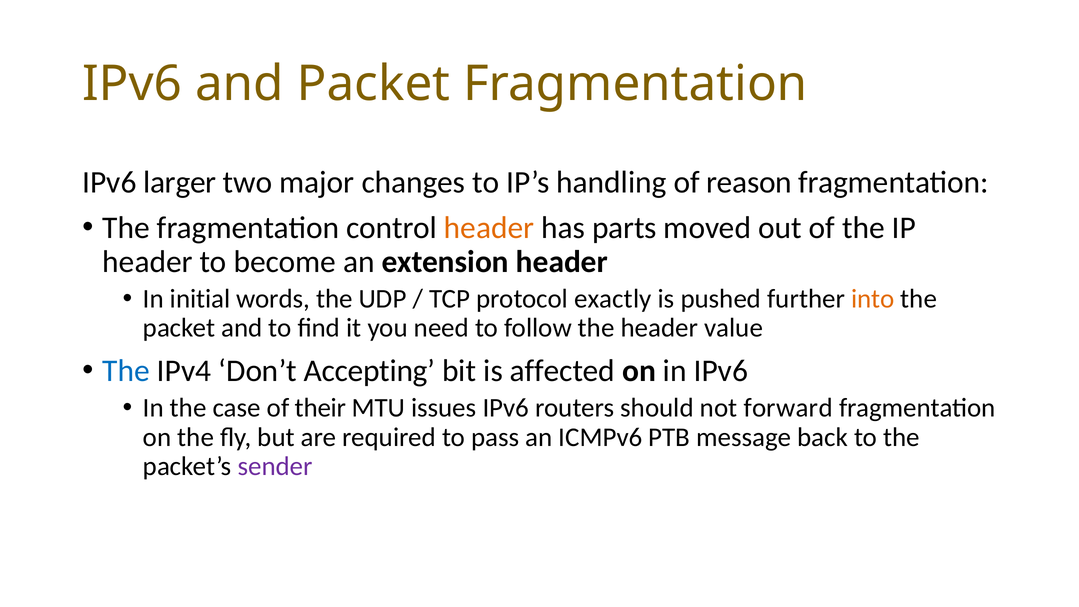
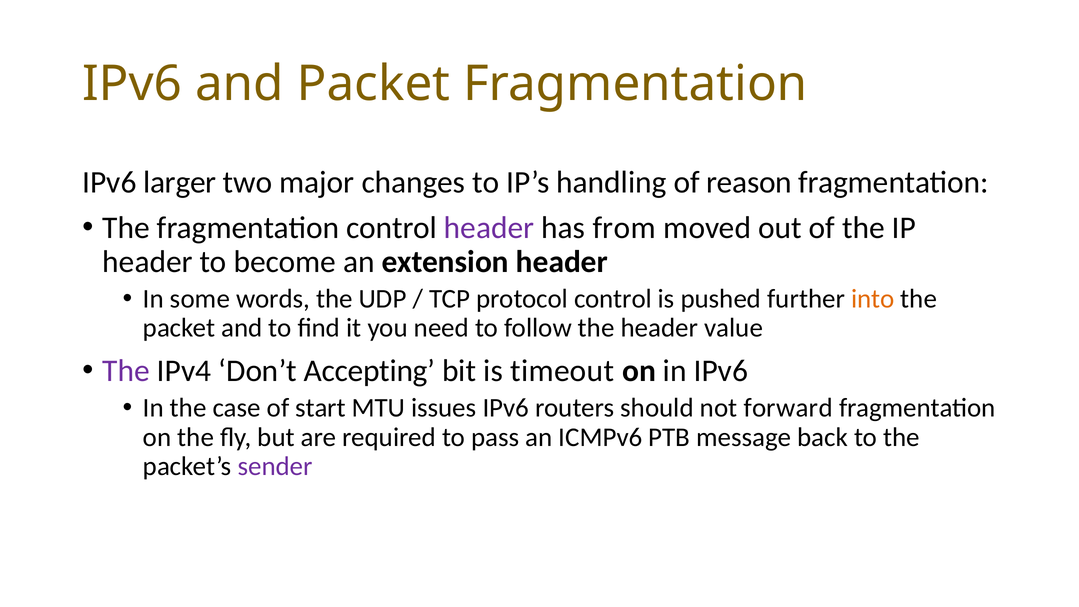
header colour: orange -> purple (489, 228)
parts: parts -> from (624, 228)
initial: initial -> some (200, 299)
protocol exactly: exactly -> control (613, 299)
The colour: blue -> purple (126, 371)
affected: affected -> timeout (562, 371)
their: their -> start (320, 408)
